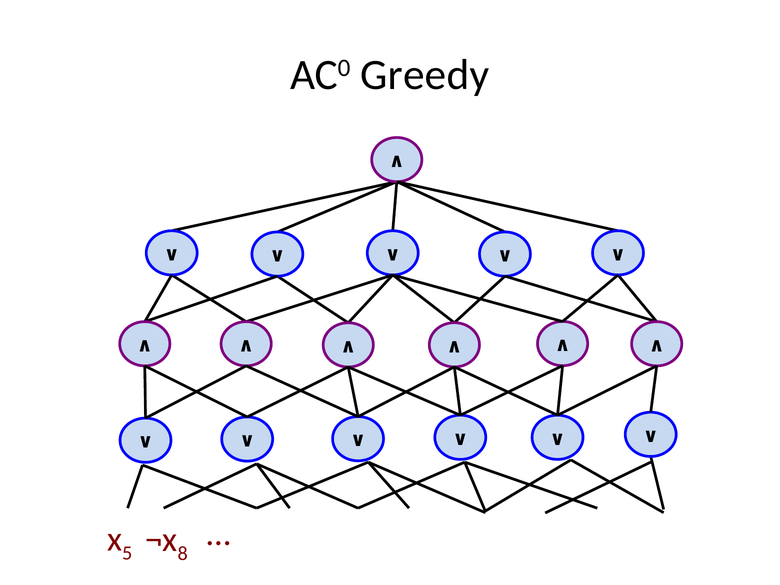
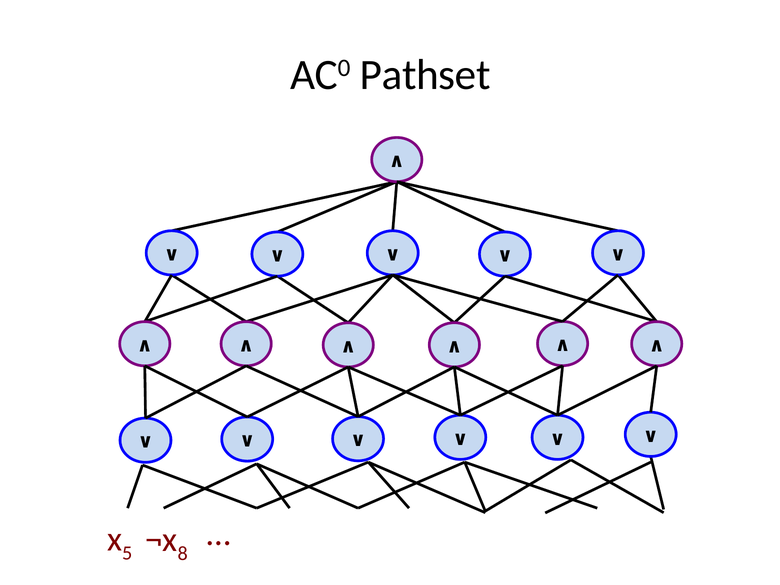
Greedy: Greedy -> Pathset (425, 75)
